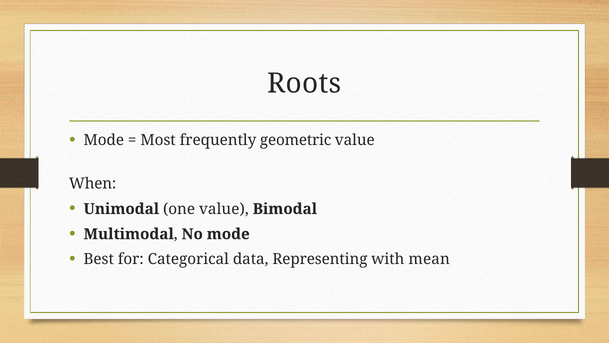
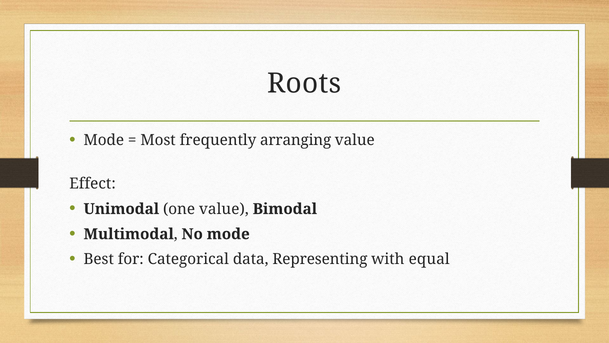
geometric: geometric -> arranging (296, 140)
When: When -> Effect (93, 184)
mean: mean -> equal (429, 259)
